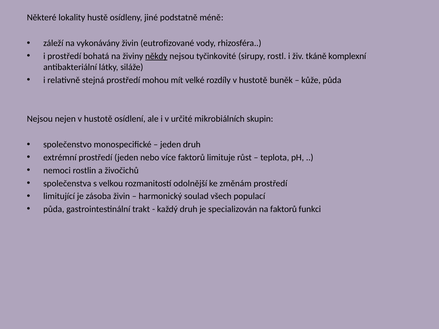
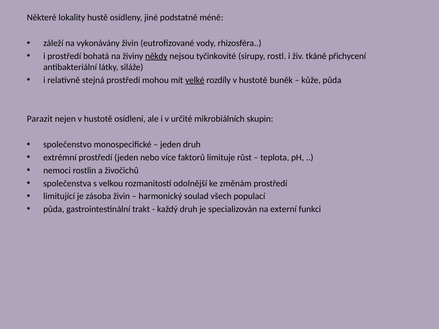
komplexní: komplexní -> přichycení (347, 56)
velké underline: none -> present (195, 80)
Nejsou: Nejsou -> Parazit (40, 119)
na faktorů: faktorů -> externí (283, 209)
